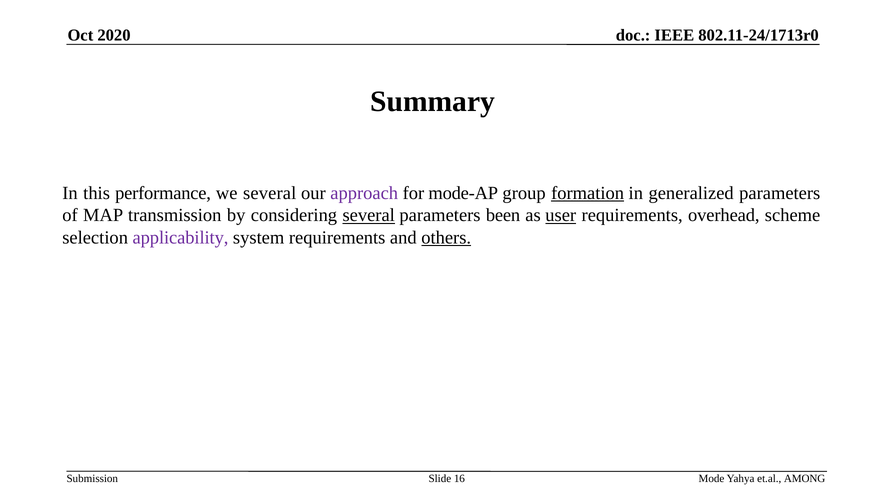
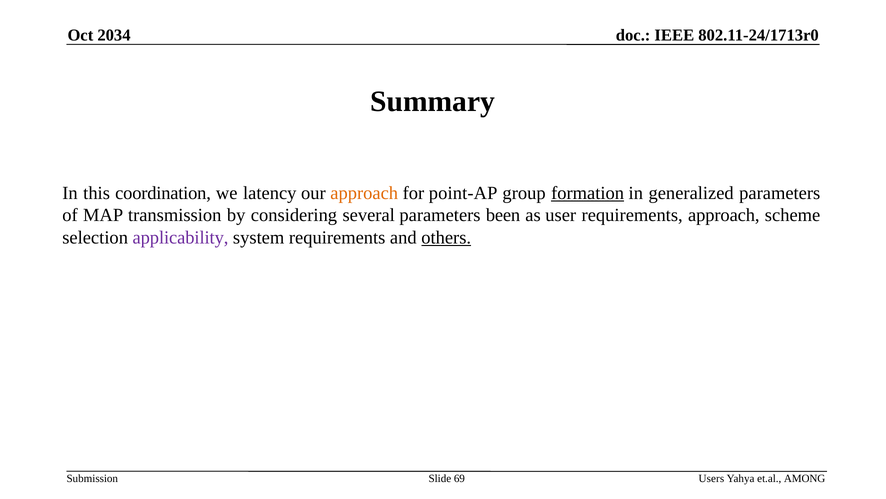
2020: 2020 -> 2034 (114, 35)
performance: performance -> coordination (163, 193)
we several: several -> latency (270, 193)
approach colour: purple -> orange (364, 193)
mode-AP: mode-AP -> point-AP (463, 193)
several underline: present -> none (369, 215)
user underline: present -> none (561, 215)
requirements overhead: overhead -> approach (724, 215)
16: 16 -> 69 (459, 478)
Mode: Mode -> Users (711, 478)
